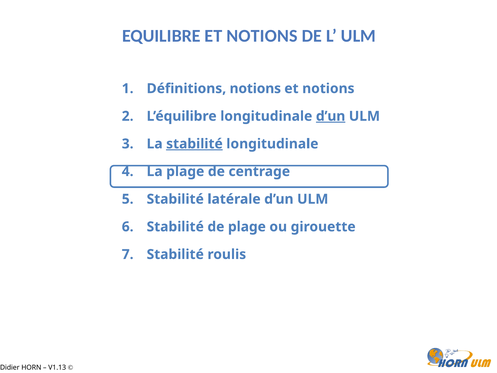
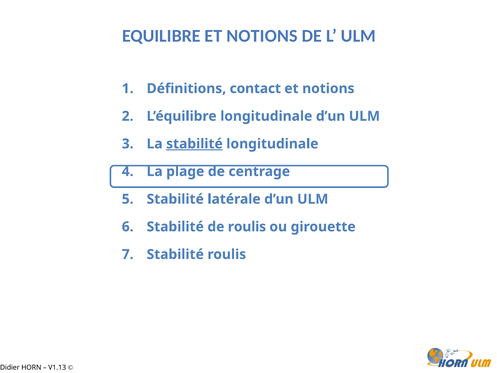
Définitions notions: notions -> contact (255, 88)
d’un underline: present -> none (331, 116)
de plage: plage -> roulis (247, 227)
